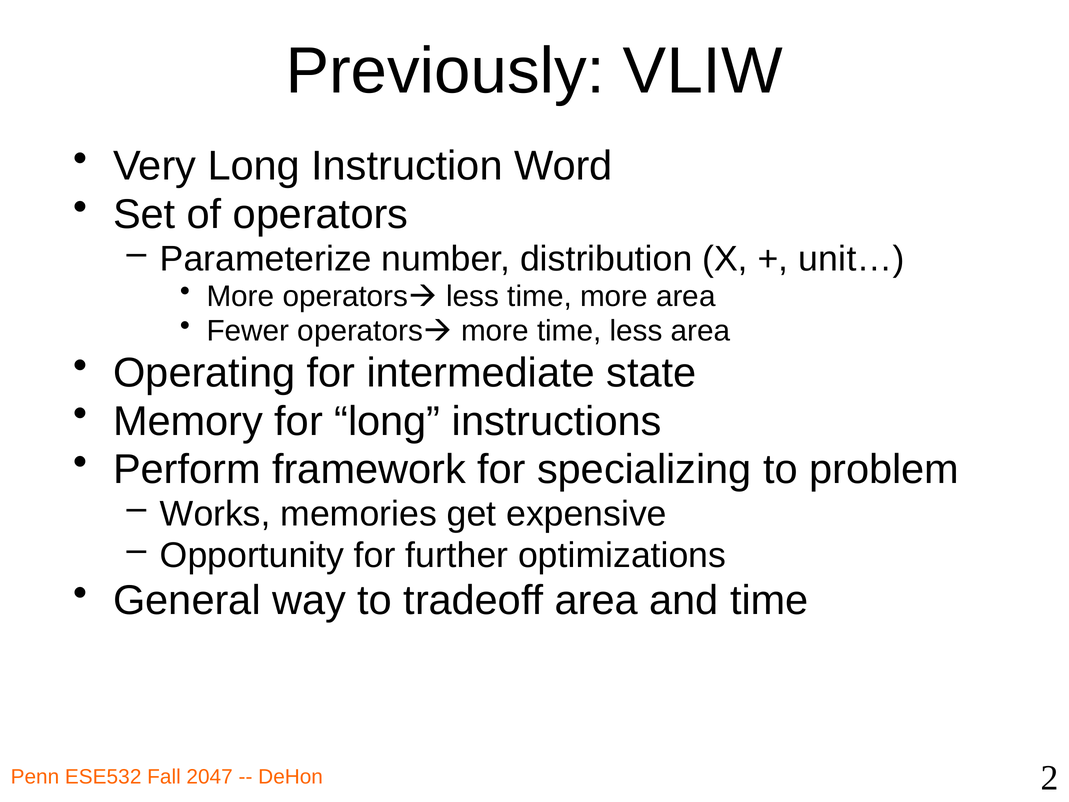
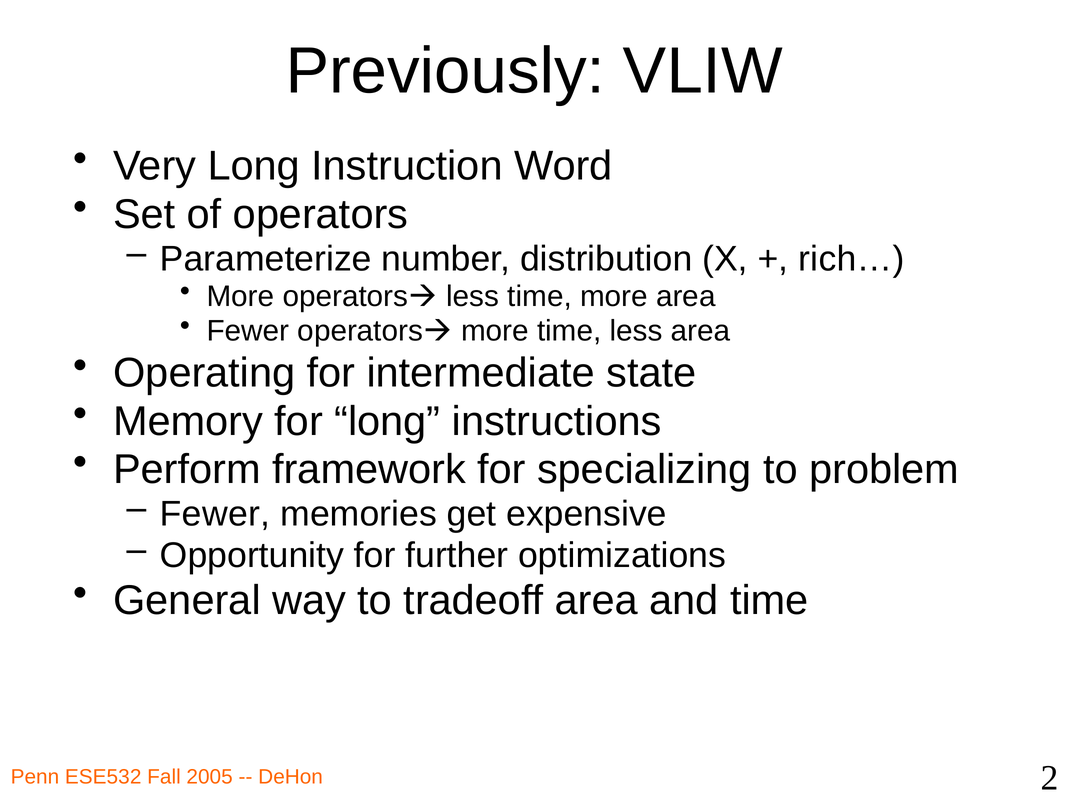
unit…: unit… -> rich… (851, 259)
Works: Works -> Fewer (215, 514)
2047: 2047 -> 2005 (210, 776)
